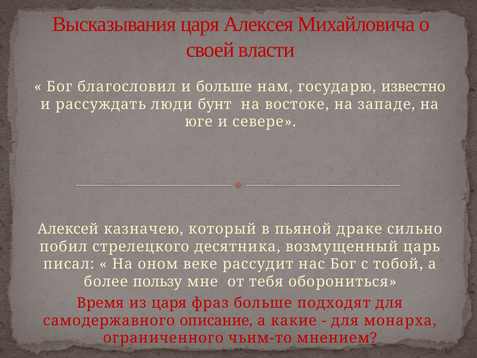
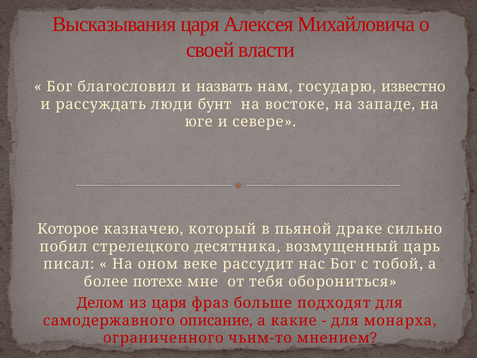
и больше: больше -> назвать (224, 87)
Алексей: Алексей -> Которое (68, 229)
пользу: пользу -> потехе (158, 281)
Время: Время -> Делом (101, 303)
